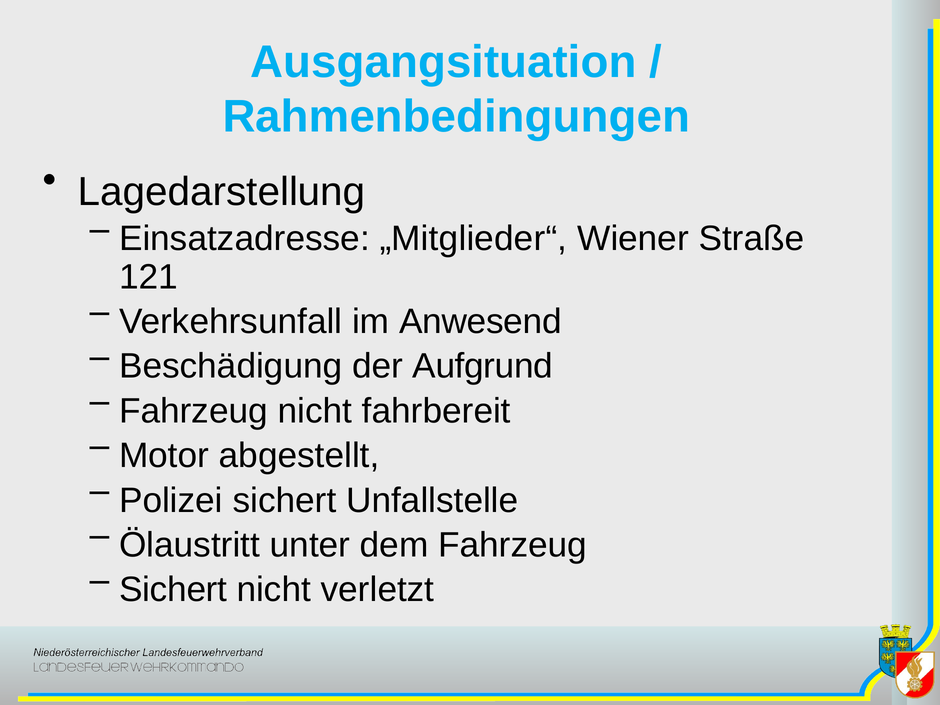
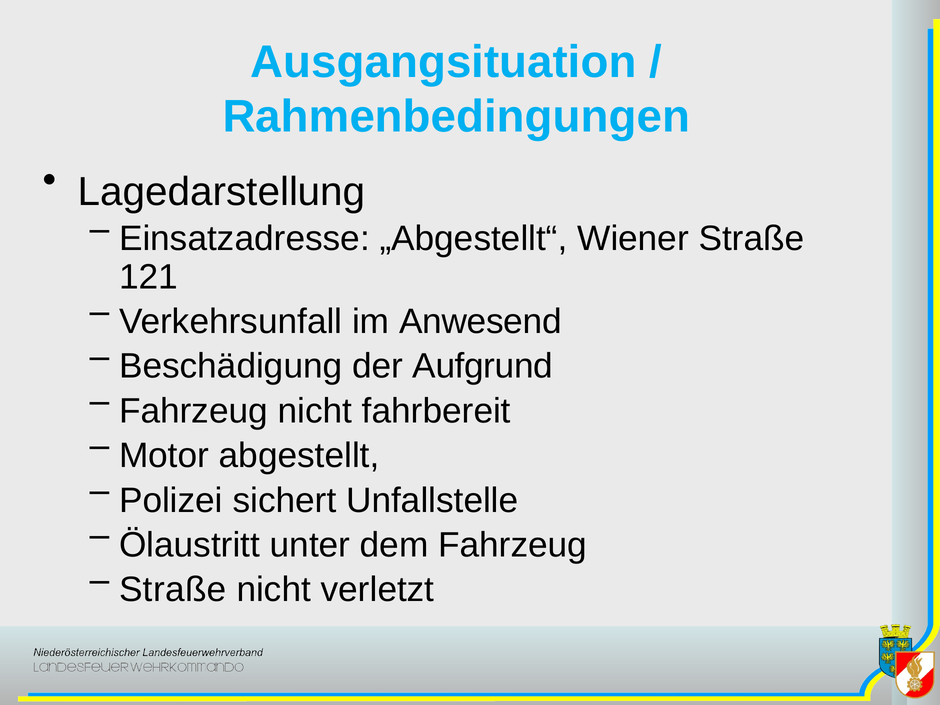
„Mitglieder“: „Mitglieder“ -> „Abgestellt“ (473, 239)
Sichert: Sichert -> Straße (173, 590)
